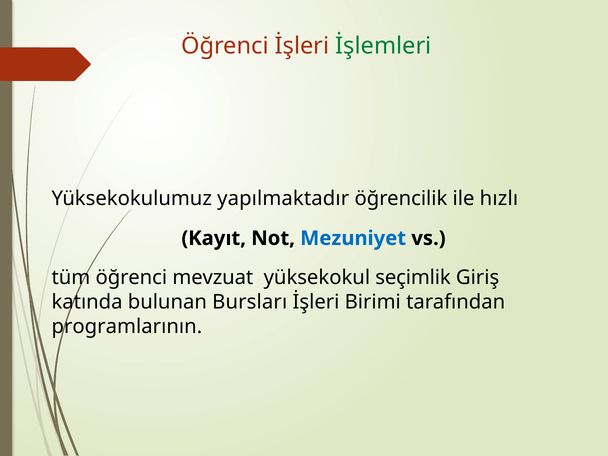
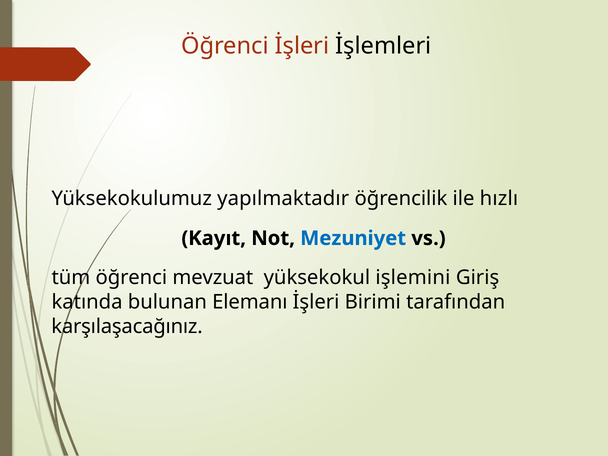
İşlemleri colour: green -> black (383, 46)
seçimlik: seçimlik -> işlemini (413, 278)
Bursları: Bursları -> Elemanı (250, 302)
programlarının: programlarının -> karşılaşacağınız (127, 326)
